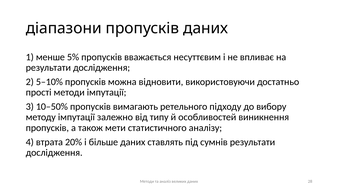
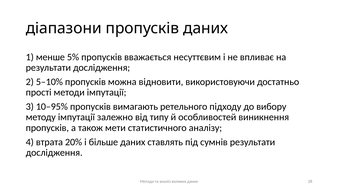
10–50%: 10–50% -> 10–95% (52, 107)
